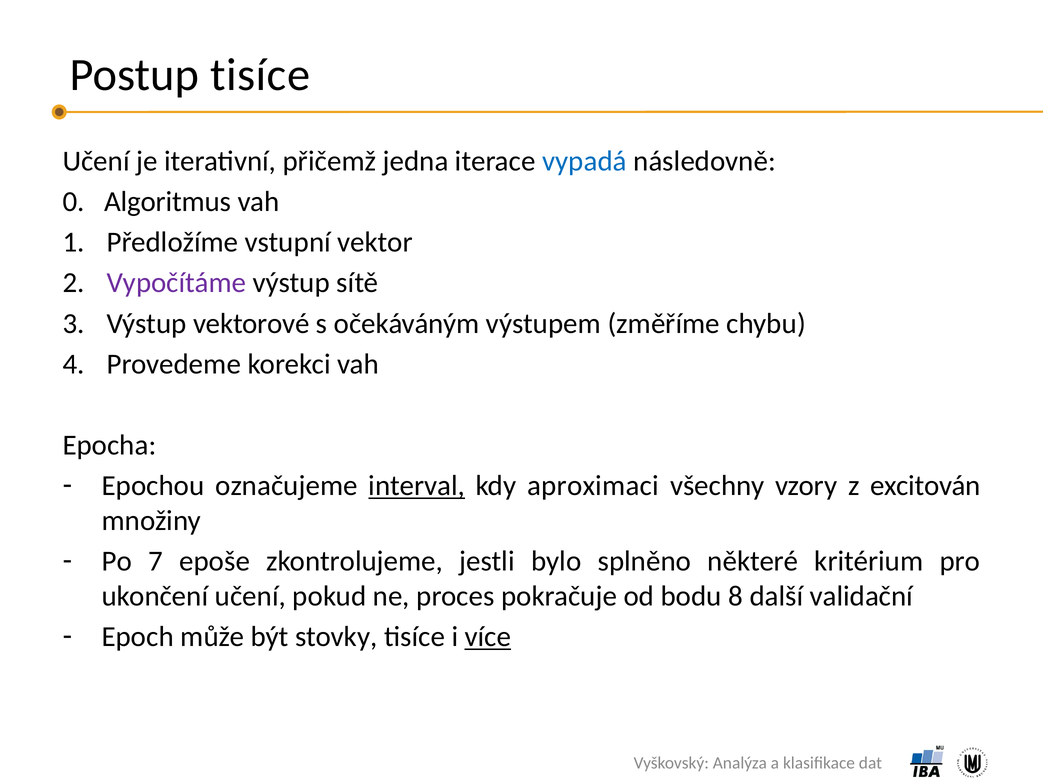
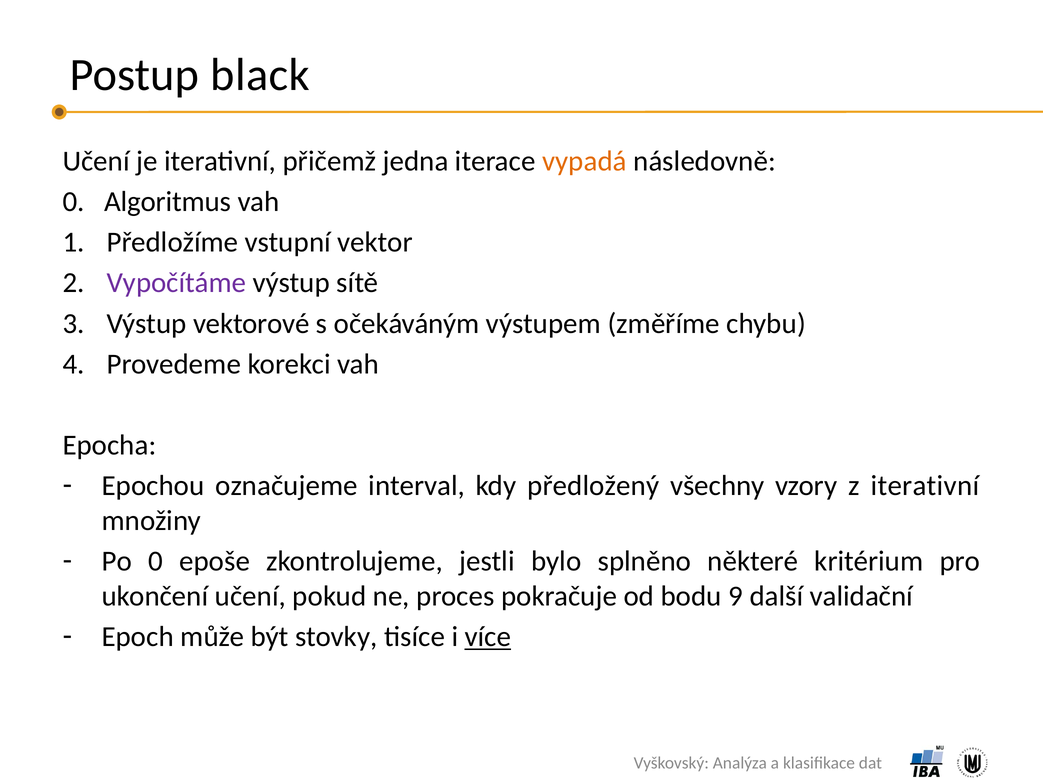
Postup tisíce: tisíce -> black (260, 75)
vypadá colour: blue -> orange (584, 161)
interval underline: present -> none (417, 486)
aproximaci: aproximaci -> předložený (593, 486)
z excitován: excitován -> iterativní (925, 486)
Po 7: 7 -> 0 (155, 561)
8: 8 -> 9 (736, 596)
